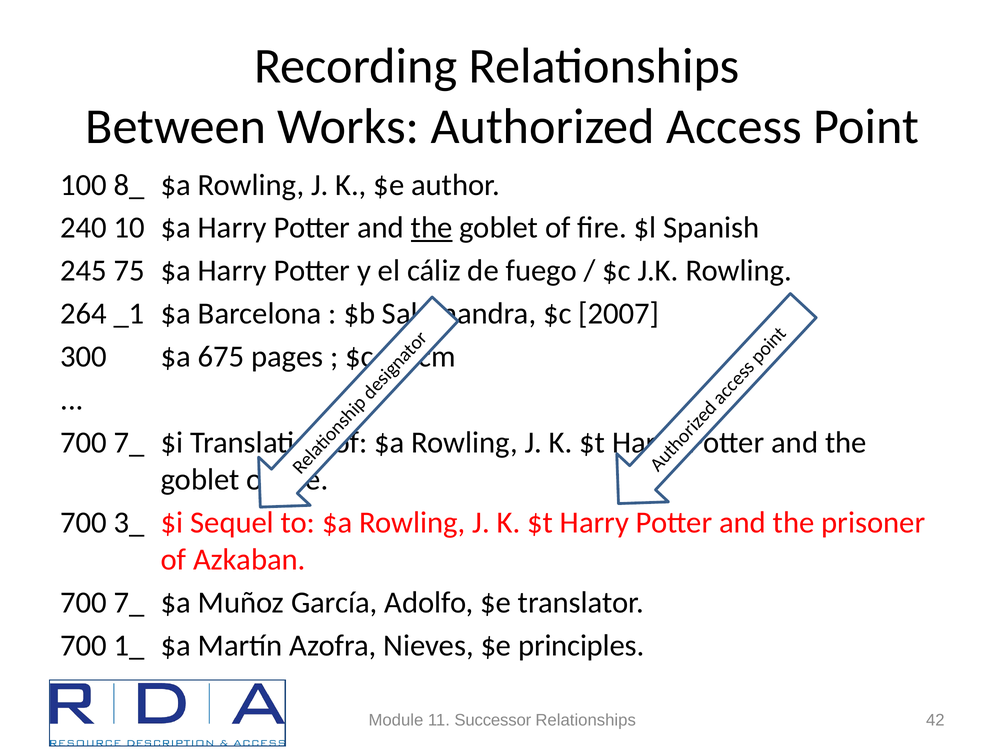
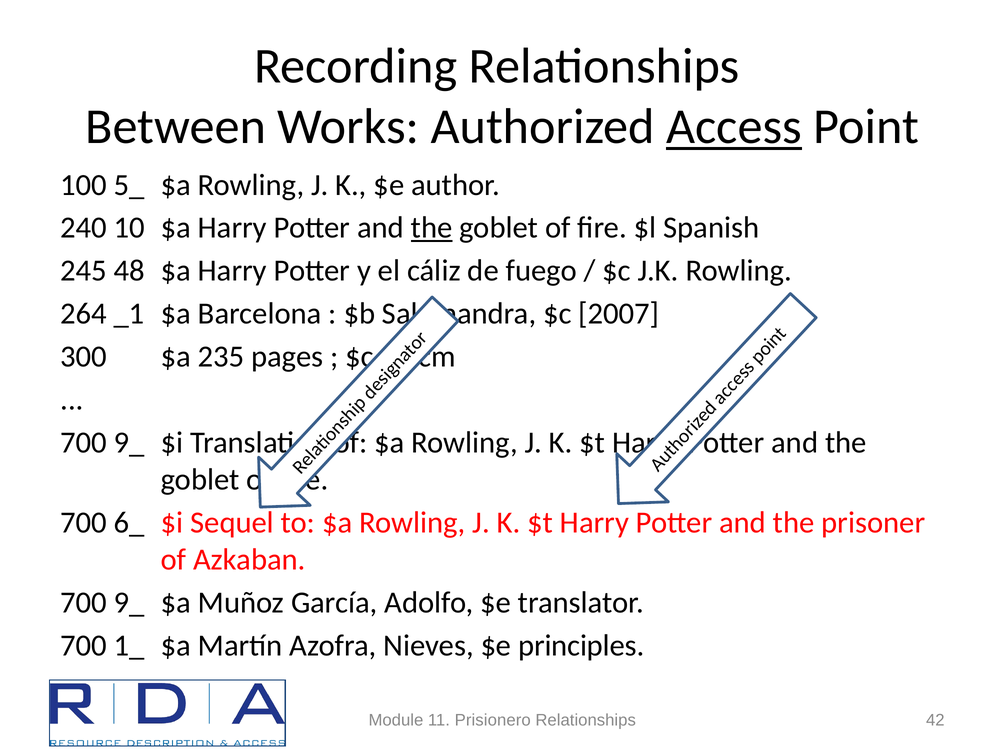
Access underline: none -> present (734, 127)
8_: 8_ -> 5_ (129, 185)
75: 75 -> 48 (129, 271)
675: 675 -> 235 (221, 357)
7_: 7_ -> 9_ (129, 443)
3_: 3_ -> 6_ (129, 522)
7_: 7_ -> 9_ (129, 602)
Successor: Successor -> Prisionero (493, 720)
